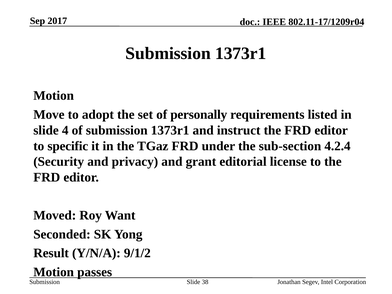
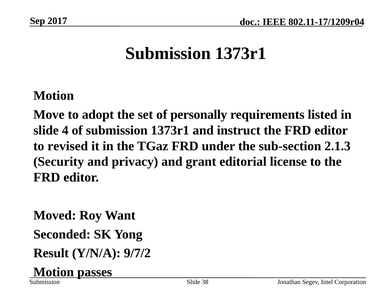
specific: specific -> revised (68, 146)
4.2.4: 4.2.4 -> 2.1.3 (338, 146)
9/1/2: 9/1/2 -> 9/7/2 (137, 253)
